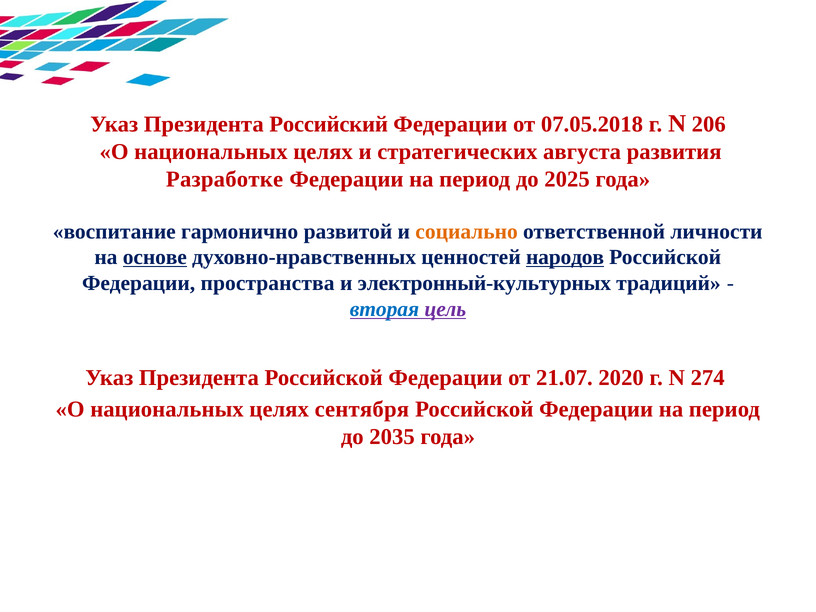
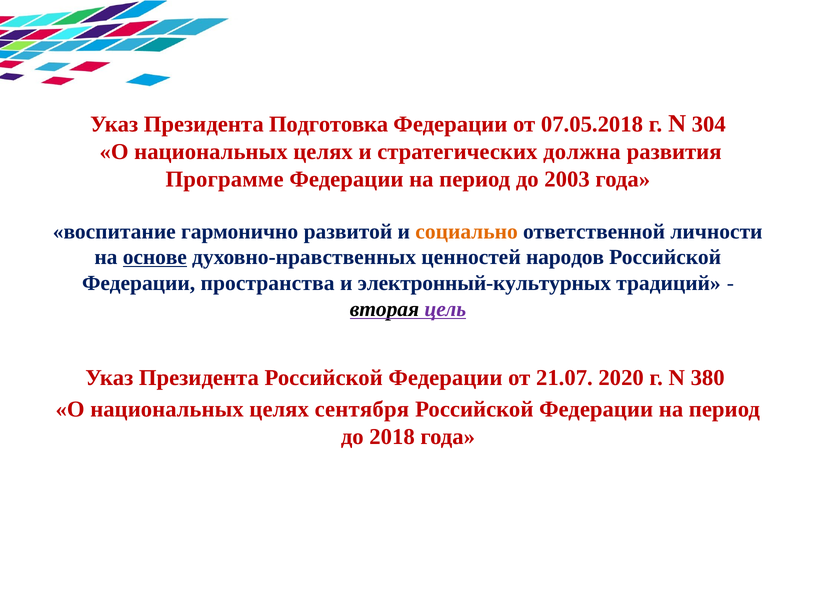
Российский: Российский -> Подготовка (329, 124)
206: 206 -> 304 (709, 124)
августа: августа -> должна (582, 152)
Разработке: Разработке -> Программе (225, 179)
2025: 2025 -> 2003 (567, 179)
народов underline: present -> none (565, 257)
вторая colour: blue -> black (384, 309)
274: 274 -> 380 (708, 378)
2035: 2035 -> 2018 (392, 437)
